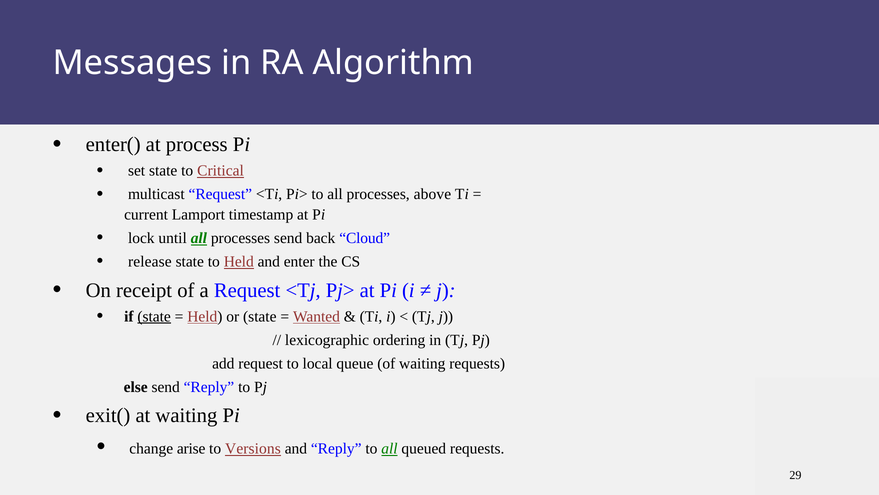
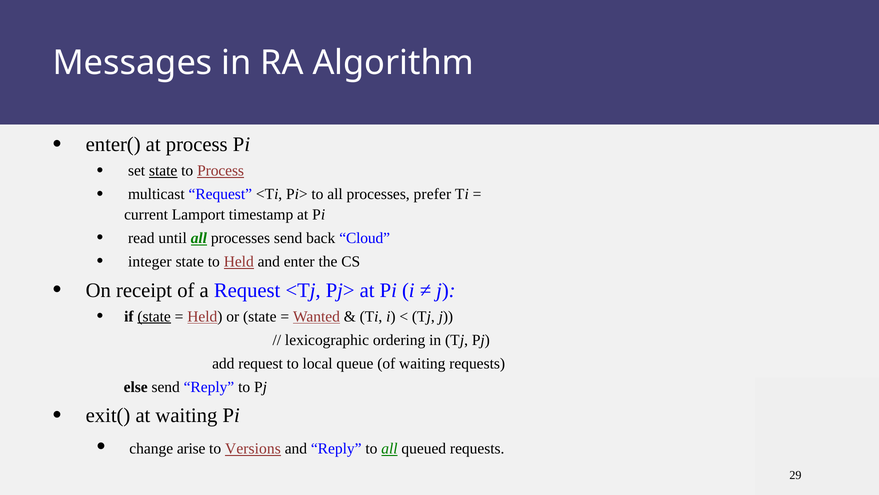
state underline: none -> present (163, 171)
to Critical: Critical -> Process (221, 171)
above: above -> prefer (432, 194)
lock: lock -> read (141, 238)
release: release -> integer (150, 262)
